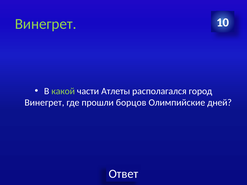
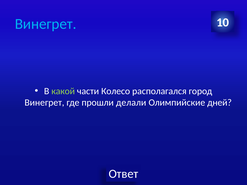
Винегрет colour: light green -> light blue (46, 24)
Атлеты: Атлеты -> Колесо (116, 91)
борцов: борцов -> делали (131, 103)
